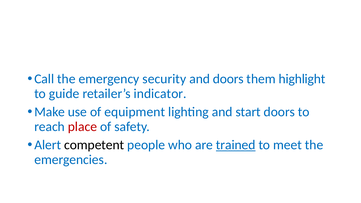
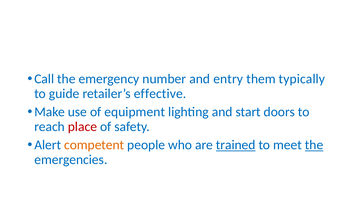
security: security -> number (164, 79)
and doors: doors -> entry (228, 79)
highlight: highlight -> typically (302, 79)
indicator: indicator -> effective (160, 94)
competent colour: black -> orange (94, 145)
the underline: none -> present (314, 145)
